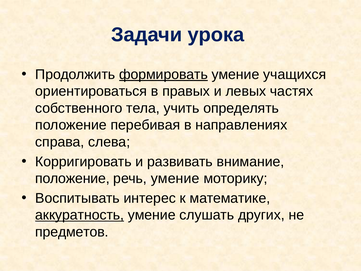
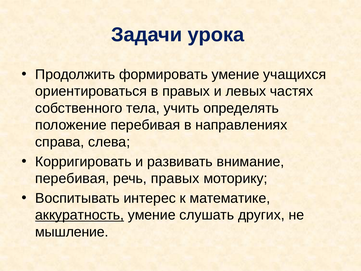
формировать underline: present -> none (164, 74)
положение: положение -> перебивая (72, 178)
речь умение: умение -> правых (175, 178)
предметов: предметов -> мышление (72, 232)
